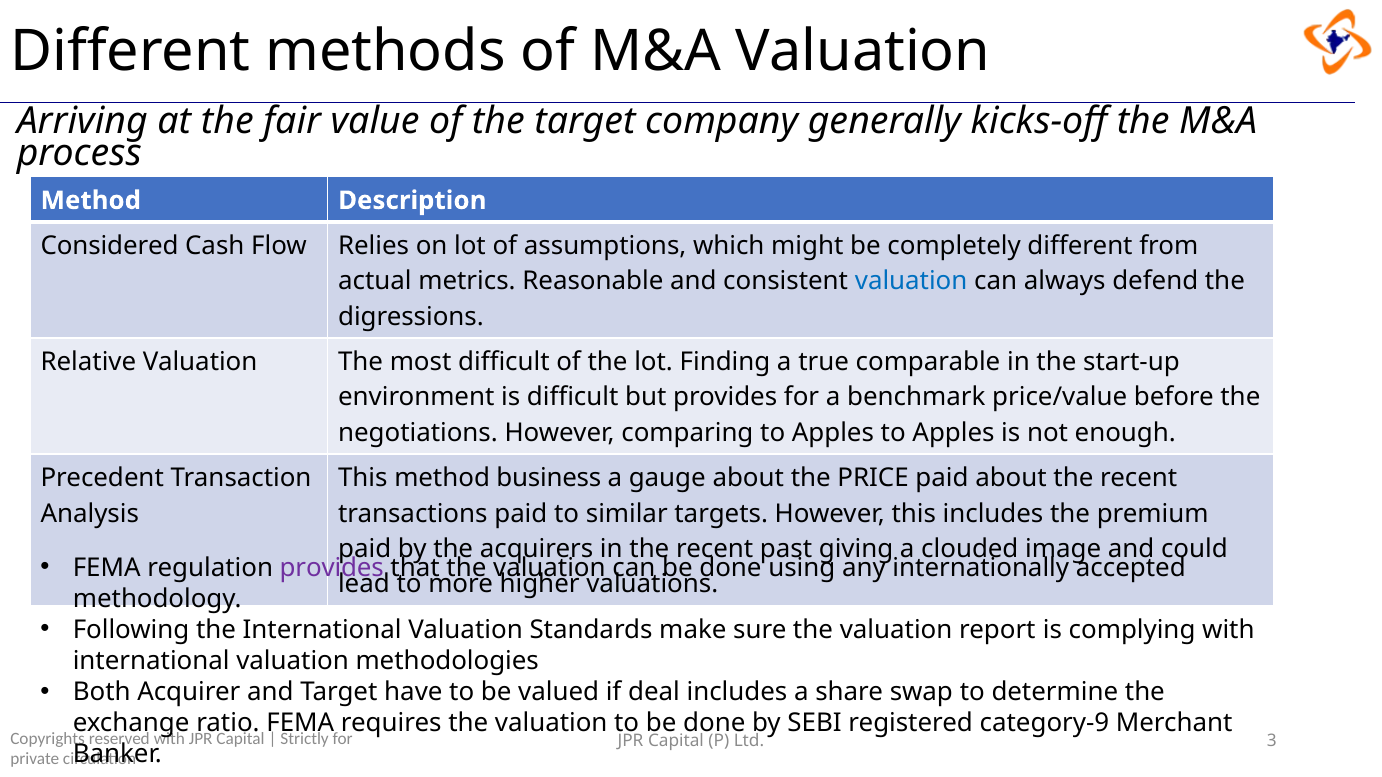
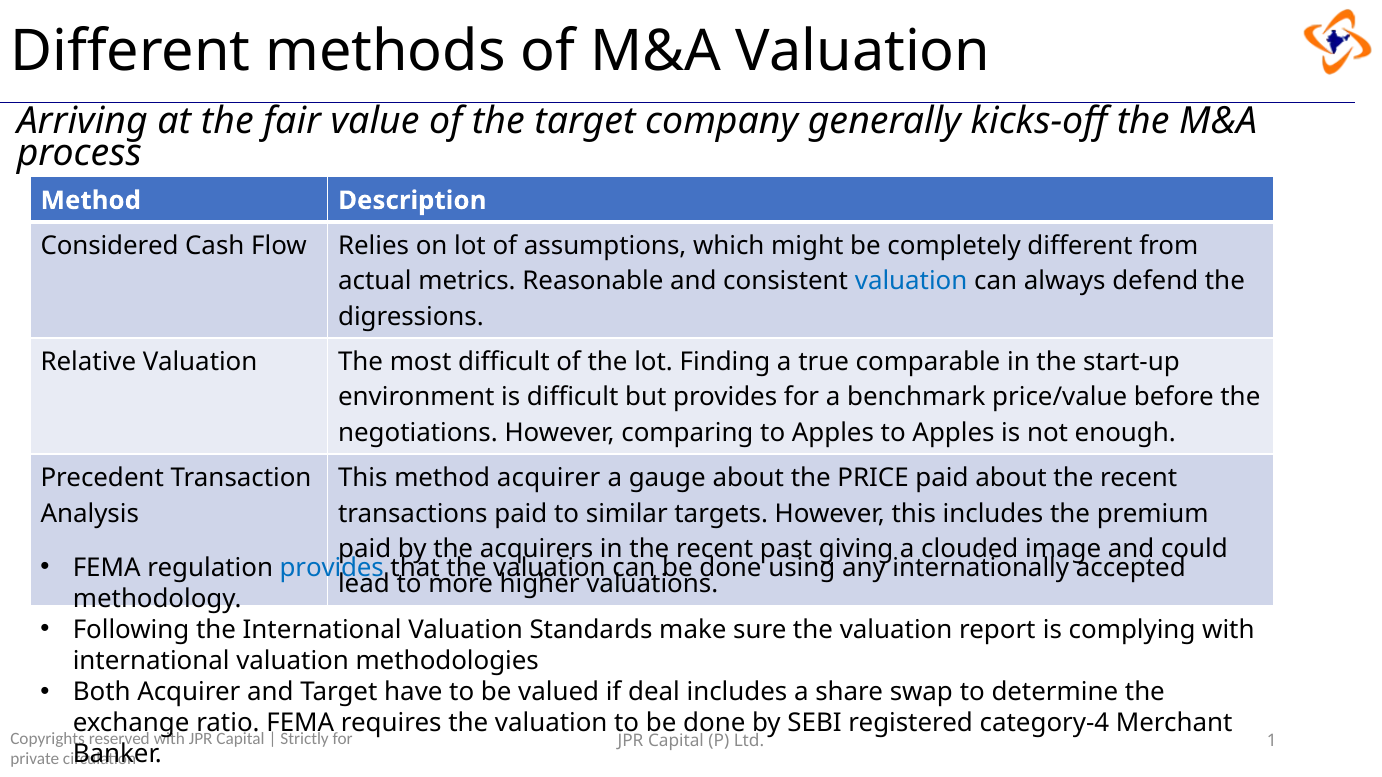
method business: business -> acquirer (549, 479)
provides colour: purple -> blue (332, 568)
category-9: category-9 -> category-4 (1044, 723)
3: 3 -> 1 (1272, 741)
